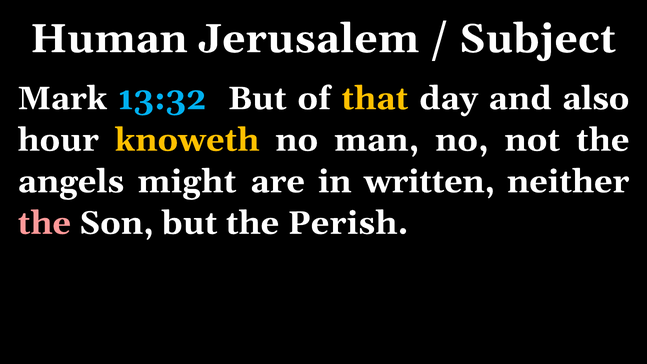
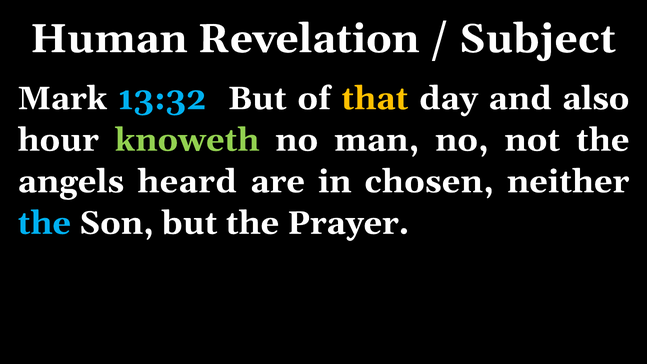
Jerusalem: Jerusalem -> Revelation (309, 39)
knoweth colour: yellow -> light green (187, 140)
might: might -> heard (187, 182)
written: written -> chosen (429, 182)
the colour: pink -> light blue (44, 223)
Perish: Perish -> Prayer (348, 223)
